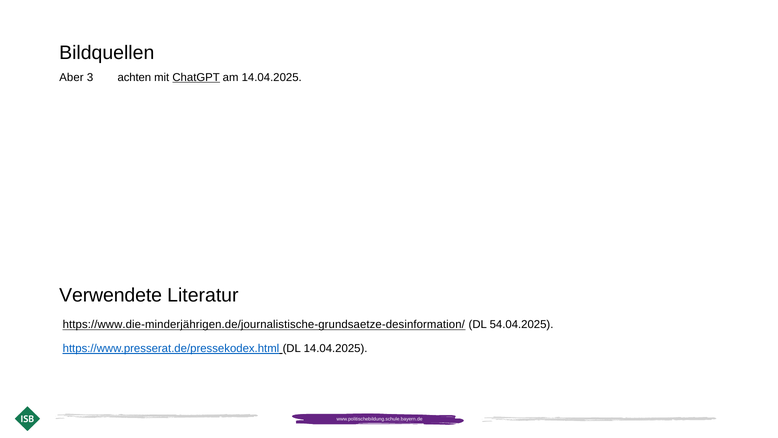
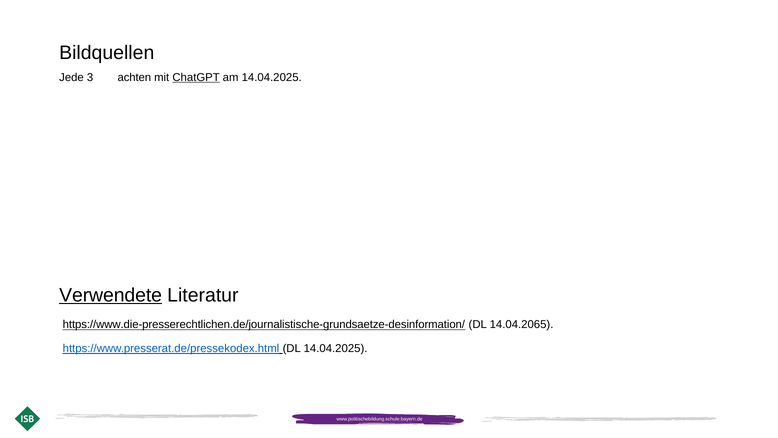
Aber: Aber -> Jede (72, 77)
Verwendete underline: none -> present (111, 295)
https://www.die-minderjährigen.de/journalistische-grundsaetze-desinformation/: https://www.die-minderjährigen.de/journalistische-grundsaetze-desinformation/ -> https://www.die-presserechtlichen.de/journalistische-grundsaetze-desinformation/ (264, 324)
54.04.2025: 54.04.2025 -> 14.04.2065 (522, 324)
